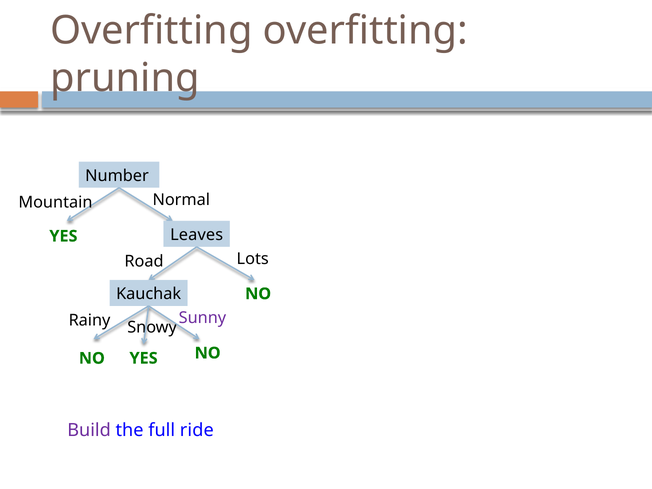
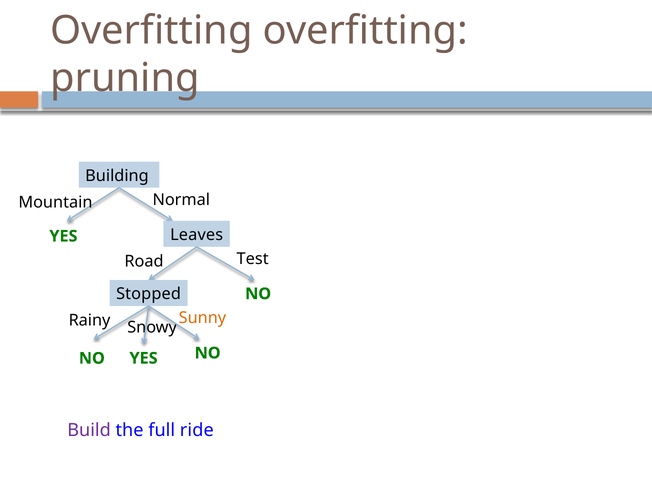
Number: Number -> Building (117, 176)
Lots: Lots -> Test (253, 259)
Kauchak: Kauchak -> Stopped (149, 294)
Sunny colour: purple -> orange (202, 318)
